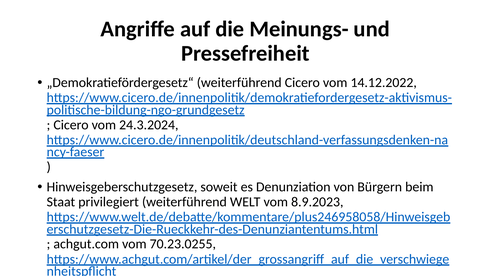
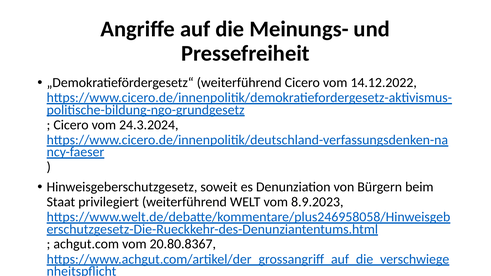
70.23.0255: 70.23.0255 -> 20.80.8367 (183, 244)
